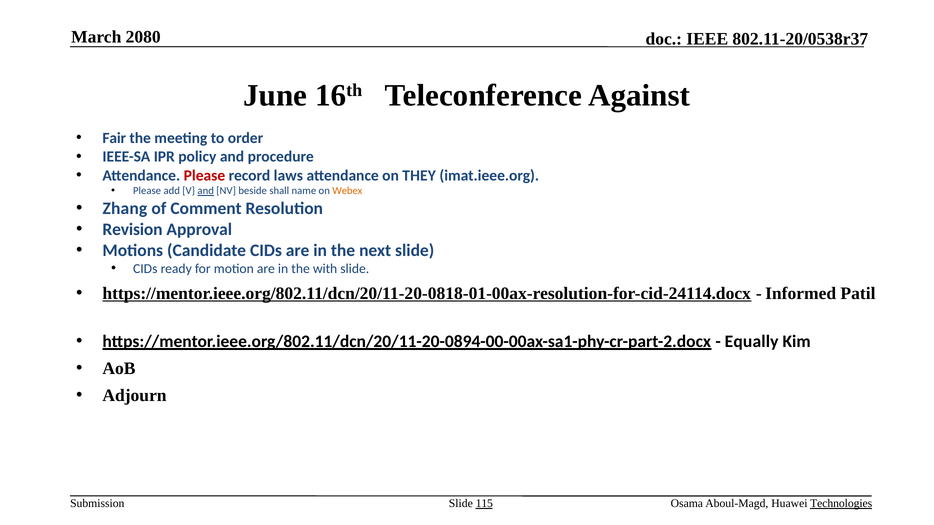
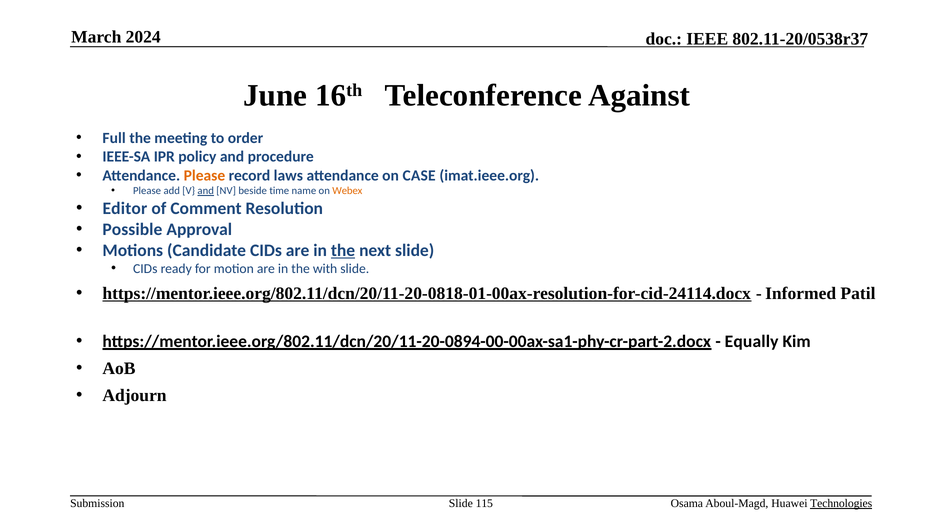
2080: 2080 -> 2024 (143, 37)
Fair: Fair -> Full (114, 138)
Please colour: red -> orange (204, 176)
THEY: THEY -> CASE (419, 176)
shall: shall -> time (279, 191)
Zhang: Zhang -> Editor (125, 208)
Revision: Revision -> Possible (132, 229)
the underline: none -> present (343, 250)
115 underline: present -> none (484, 504)
